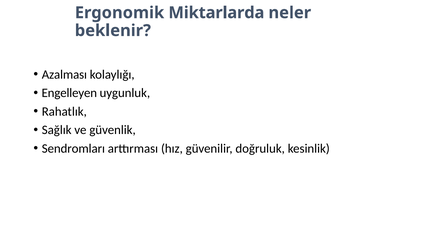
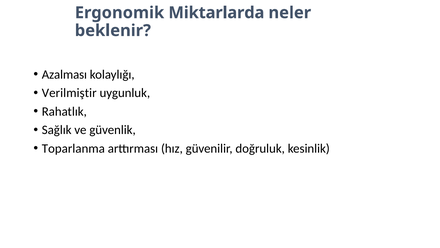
Engelleyen: Engelleyen -> Verilmiştir (69, 93)
Sendromları: Sendromları -> Toparlanma (73, 148)
